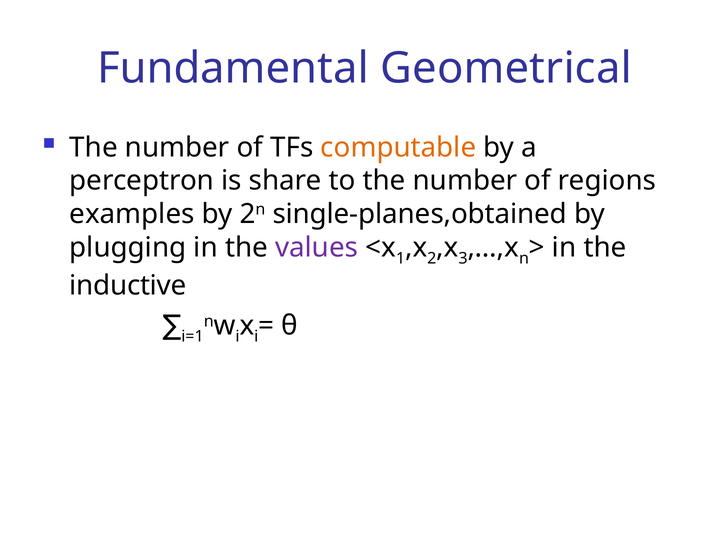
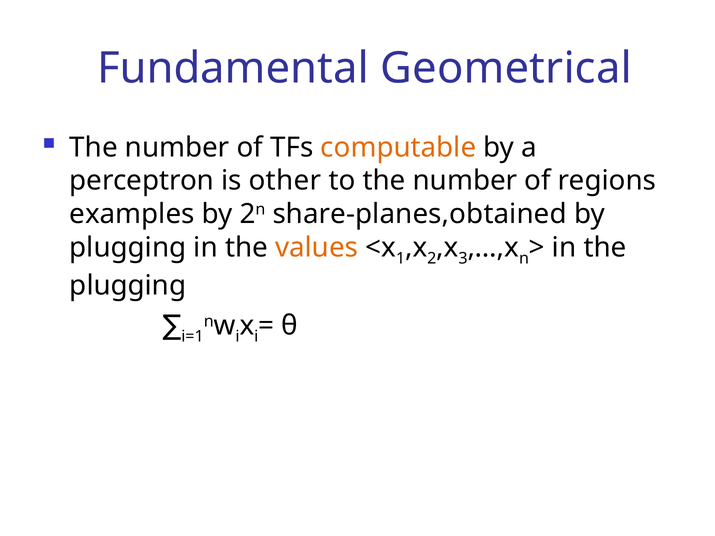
share: share -> other (285, 181)
single-planes,obtained: single-planes,obtained -> share-planes,obtained (420, 214)
values colour: purple -> orange (317, 248)
inductive: inductive -> plugging (128, 286)
